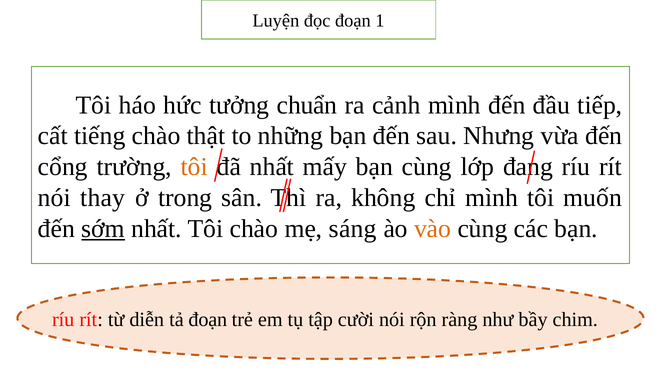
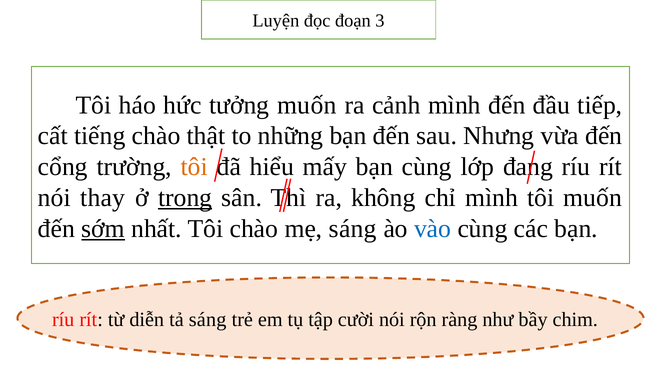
1: 1 -> 3 (380, 21)
tưởng chuẩn: chuẩn -> muốn (307, 105)
đã nhất: nhất -> hiểu (272, 167)
trong underline: none -> present (185, 198)
vào colour: orange -> blue (433, 229)
tả đoạn: đoạn -> sáng (208, 319)
